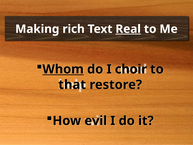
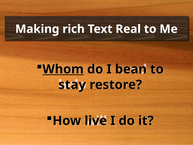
Real underline: present -> none (128, 29)
choir: choir -> bean (131, 69)
that: that -> stay (72, 85)
evil: evil -> live (96, 121)
